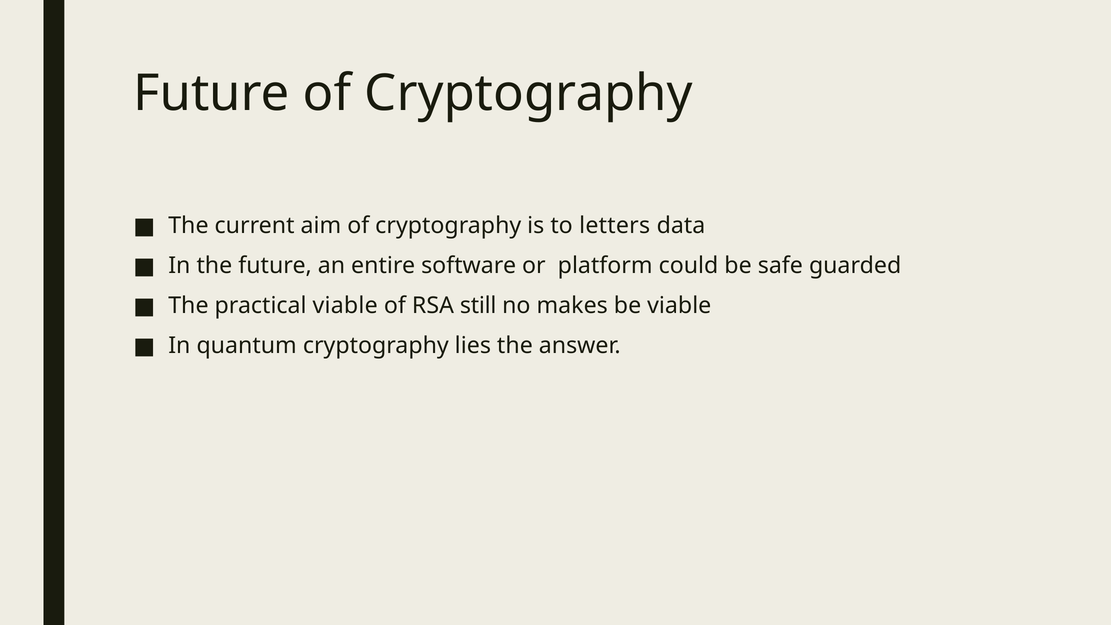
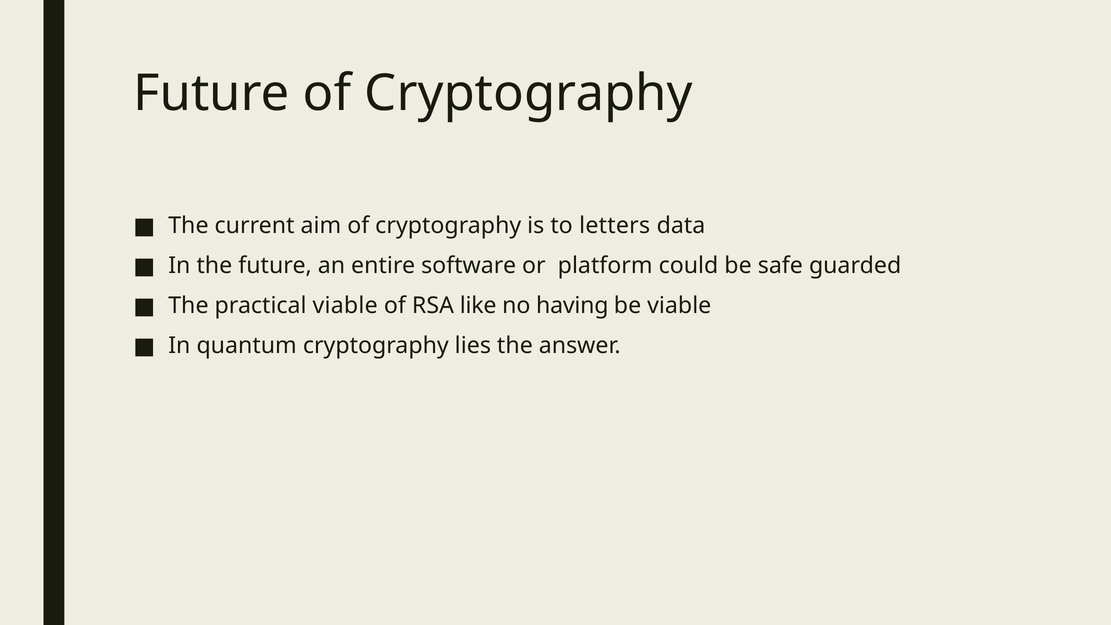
still: still -> like (478, 306)
makes: makes -> having (572, 306)
